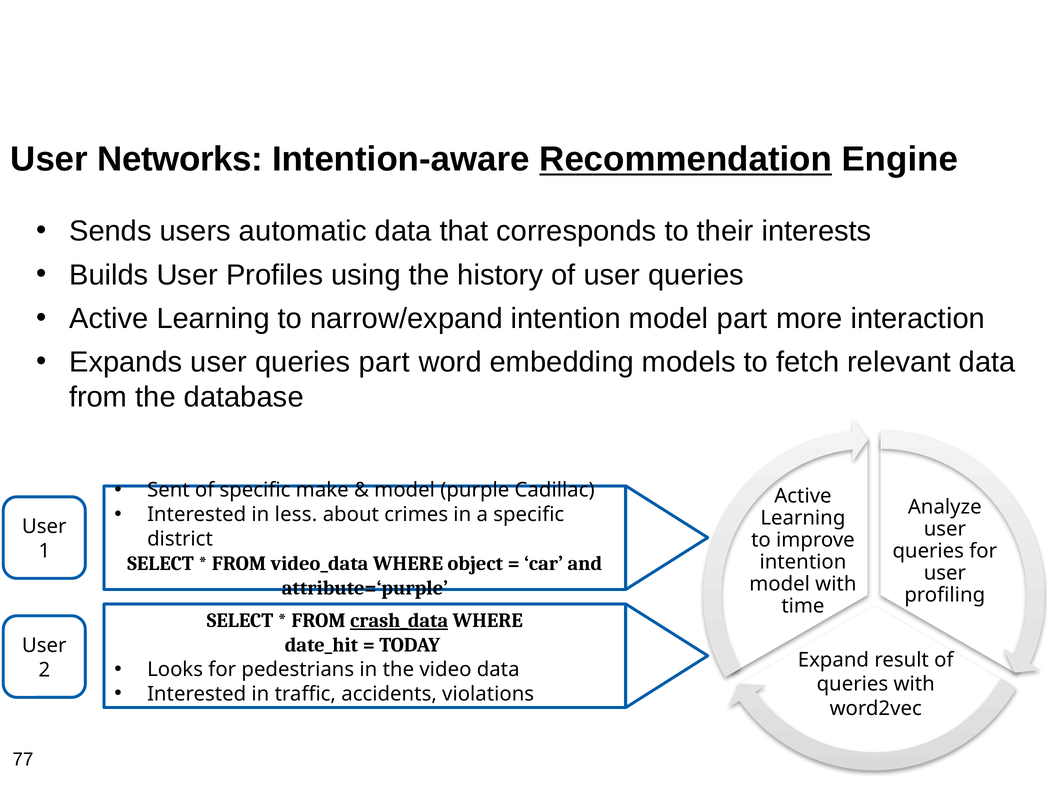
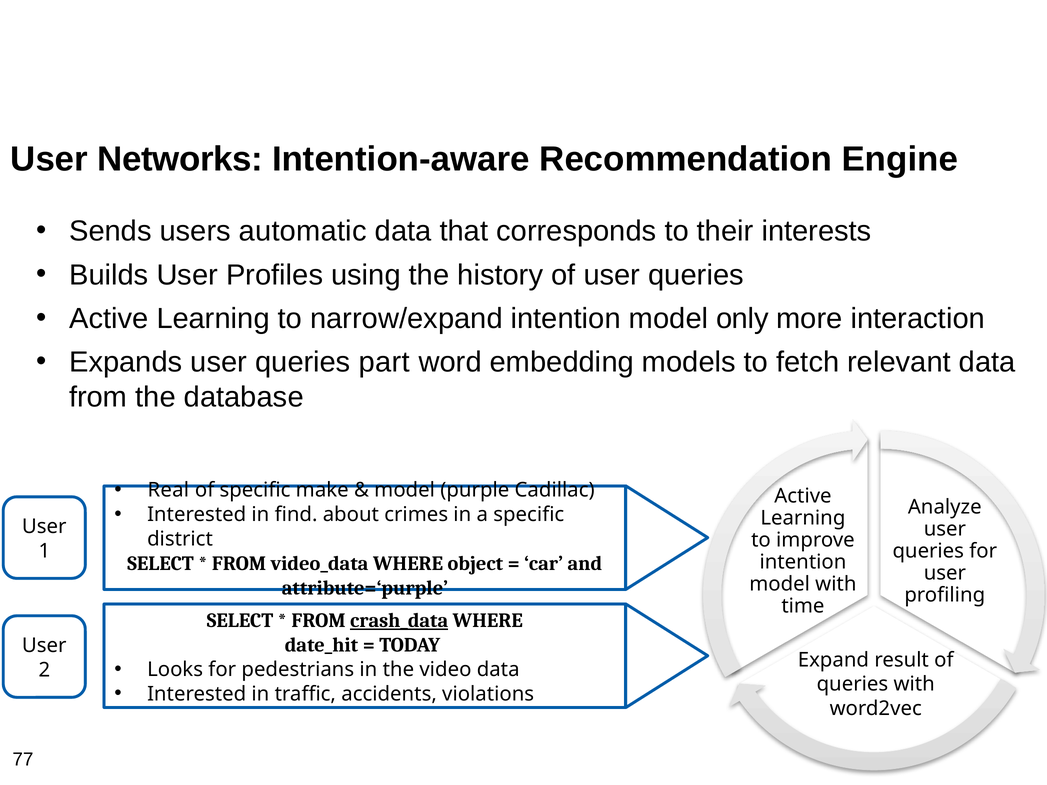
Recommendation underline: present -> none (686, 159)
model part: part -> only (742, 319)
Sent: Sent -> Real (168, 490)
less: less -> find (296, 515)
